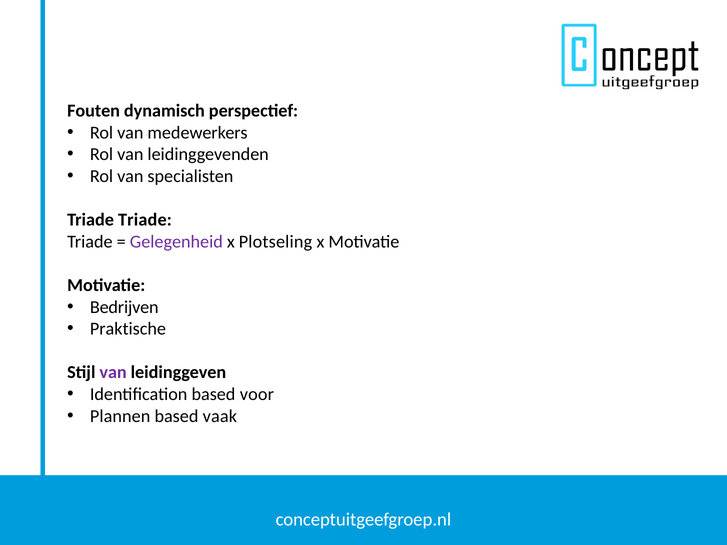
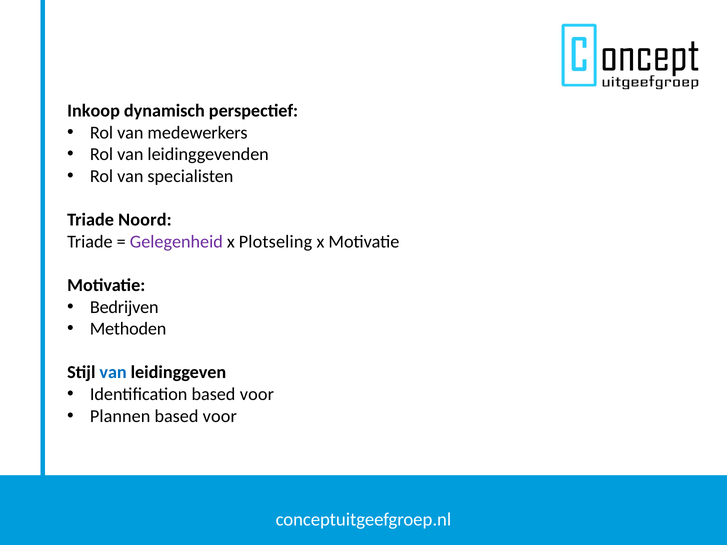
Fouten: Fouten -> Inkoop (94, 111)
Triade: Triade -> Noord (145, 220)
Praktische: Praktische -> Methoden (128, 329)
van colour: purple -> blue (113, 373)
vaak: vaak -> voor (220, 416)
